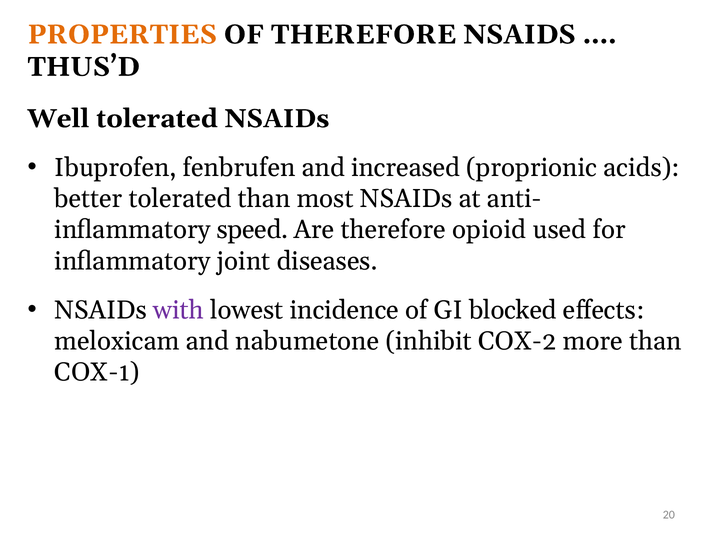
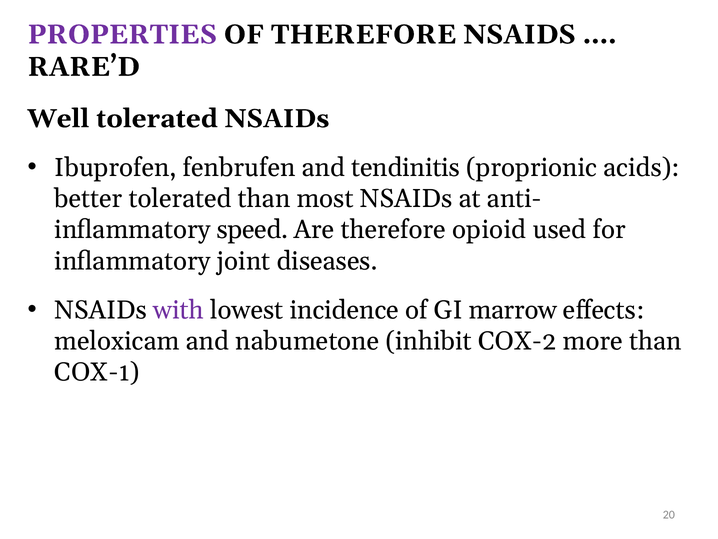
PROPERTIES colour: orange -> purple (122, 34)
THUS’D: THUS’D -> RARE’D (84, 67)
increased: increased -> tendinitis (406, 168)
blocked: blocked -> marrow (513, 310)
